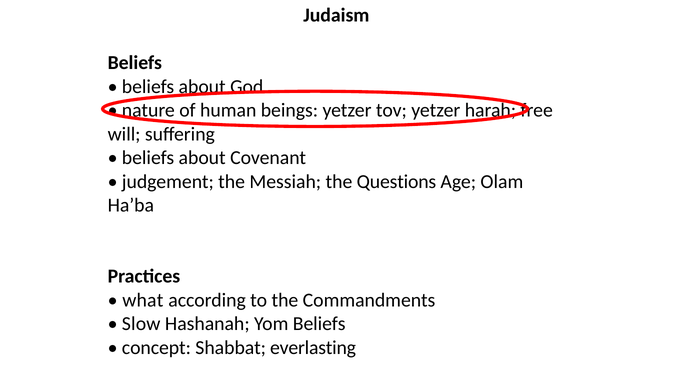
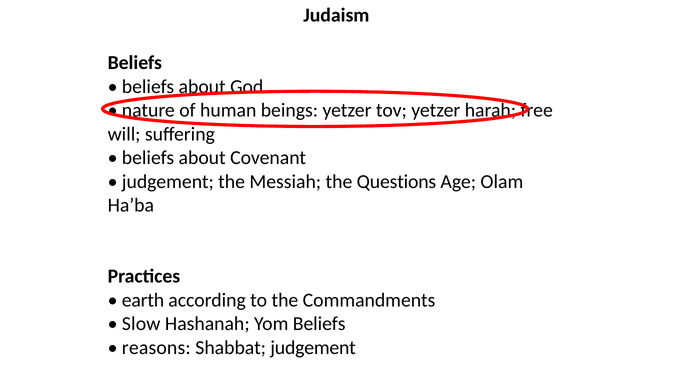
what: what -> earth (143, 300)
concept: concept -> reasons (156, 347)
Shabbat everlasting: everlasting -> judgement (313, 347)
